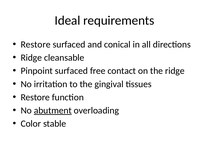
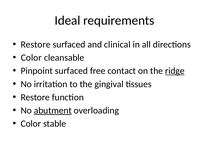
conical: conical -> clinical (117, 44)
Ridge: Ridge -> Color (31, 58)
ridge underline: none -> present (175, 71)
